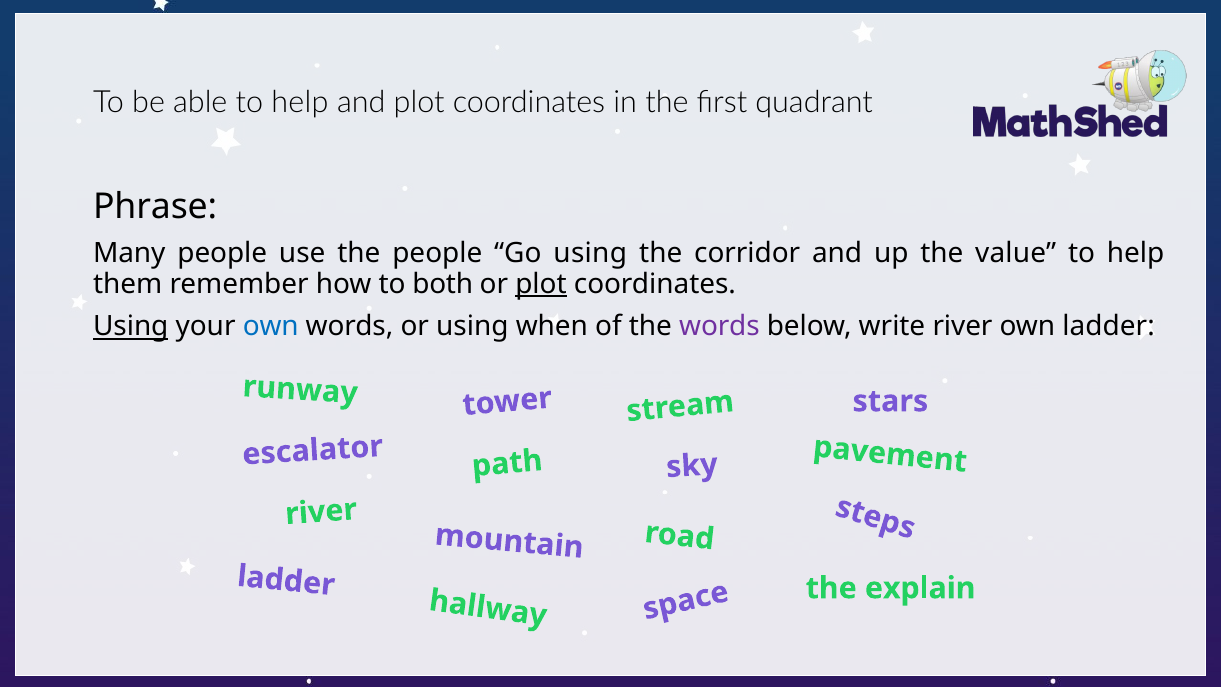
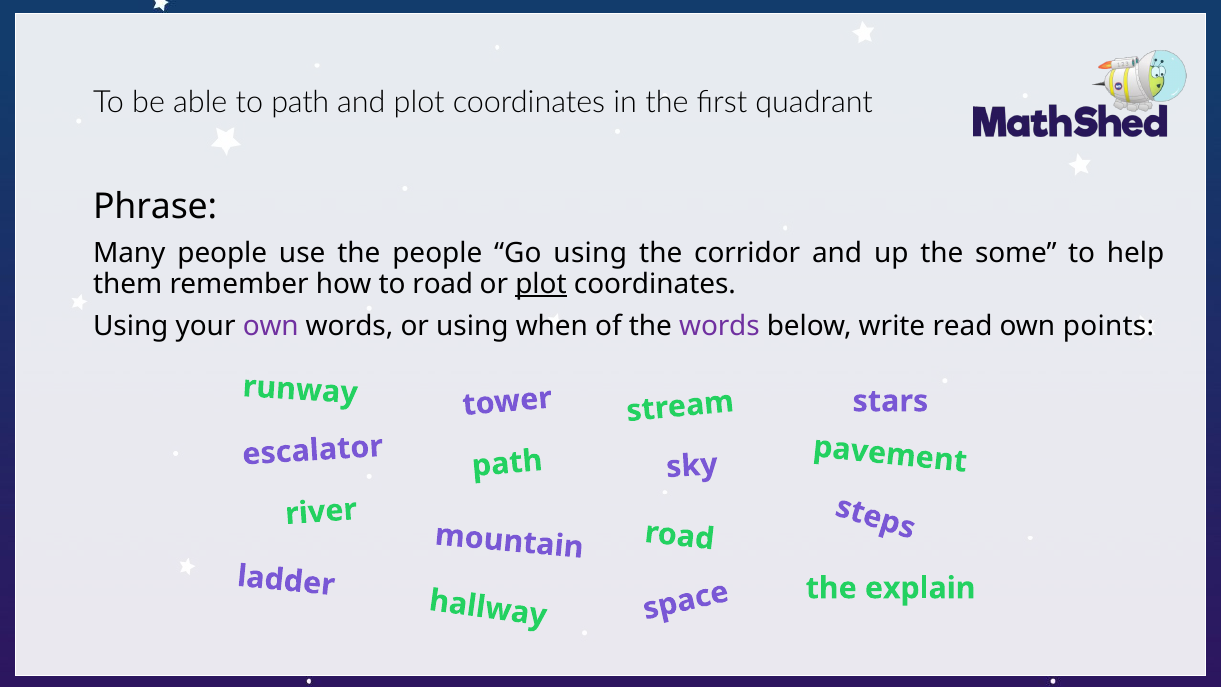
able to help: help -> path (300, 103)
value: value -> some (1016, 254)
to both: both -> road (443, 284)
Using underline: present -> none (131, 327)
own colour: blue -> purple (271, 327)
write river: river -> read (963, 327)
own ladder: ladder -> points (1109, 327)
